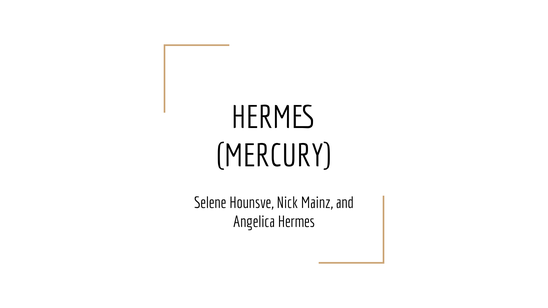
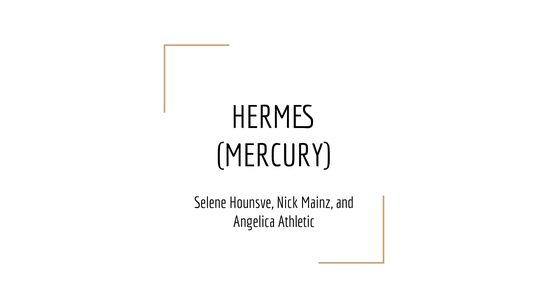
Angelica Hermes: Hermes -> Athletic (296, 222)
